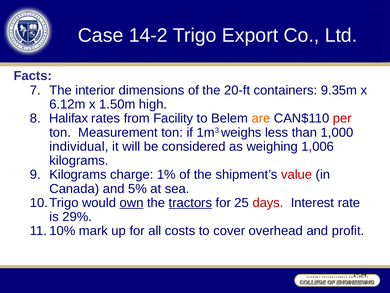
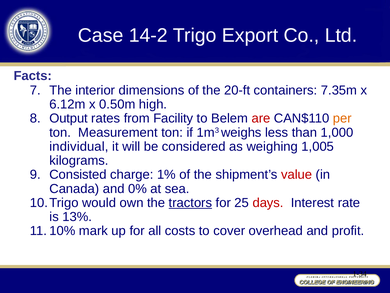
9.35m: 9.35m -> 7.35m (339, 90)
1.50m: 1.50m -> 0.50m (117, 104)
Halifax: Halifax -> Output (69, 118)
are colour: orange -> red (261, 118)
per colour: red -> orange (342, 118)
1,006: 1,006 -> 1,005 (318, 146)
Kilograms: Kilograms -> Consisted (78, 174)
5%: 5% -> 0% (138, 188)
own underline: present -> none (132, 202)
29%: 29% -> 13% (77, 216)
